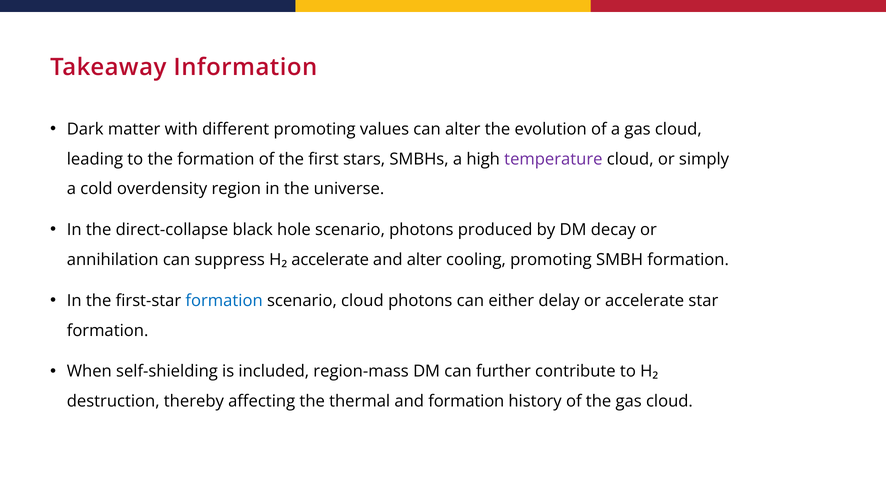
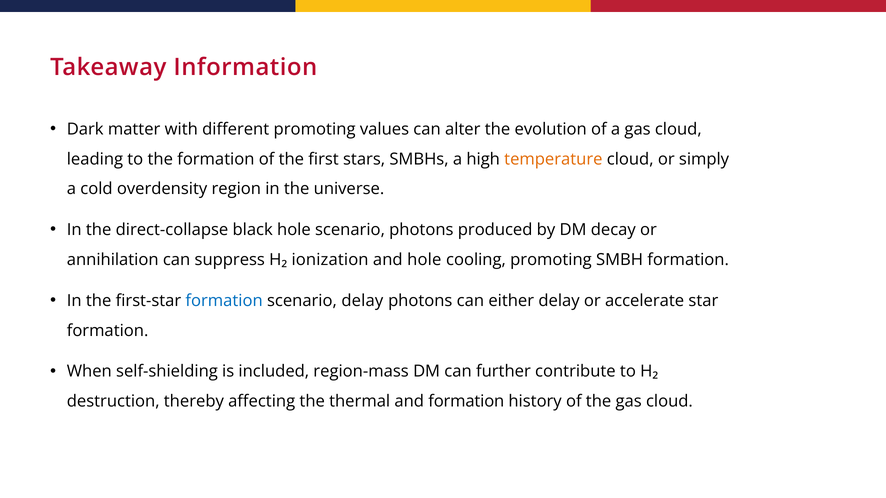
temperature colour: purple -> orange (553, 159)
H₂ accelerate: accelerate -> ionization (330, 260)
and alter: alter -> hole (424, 260)
scenario cloud: cloud -> delay (362, 301)
